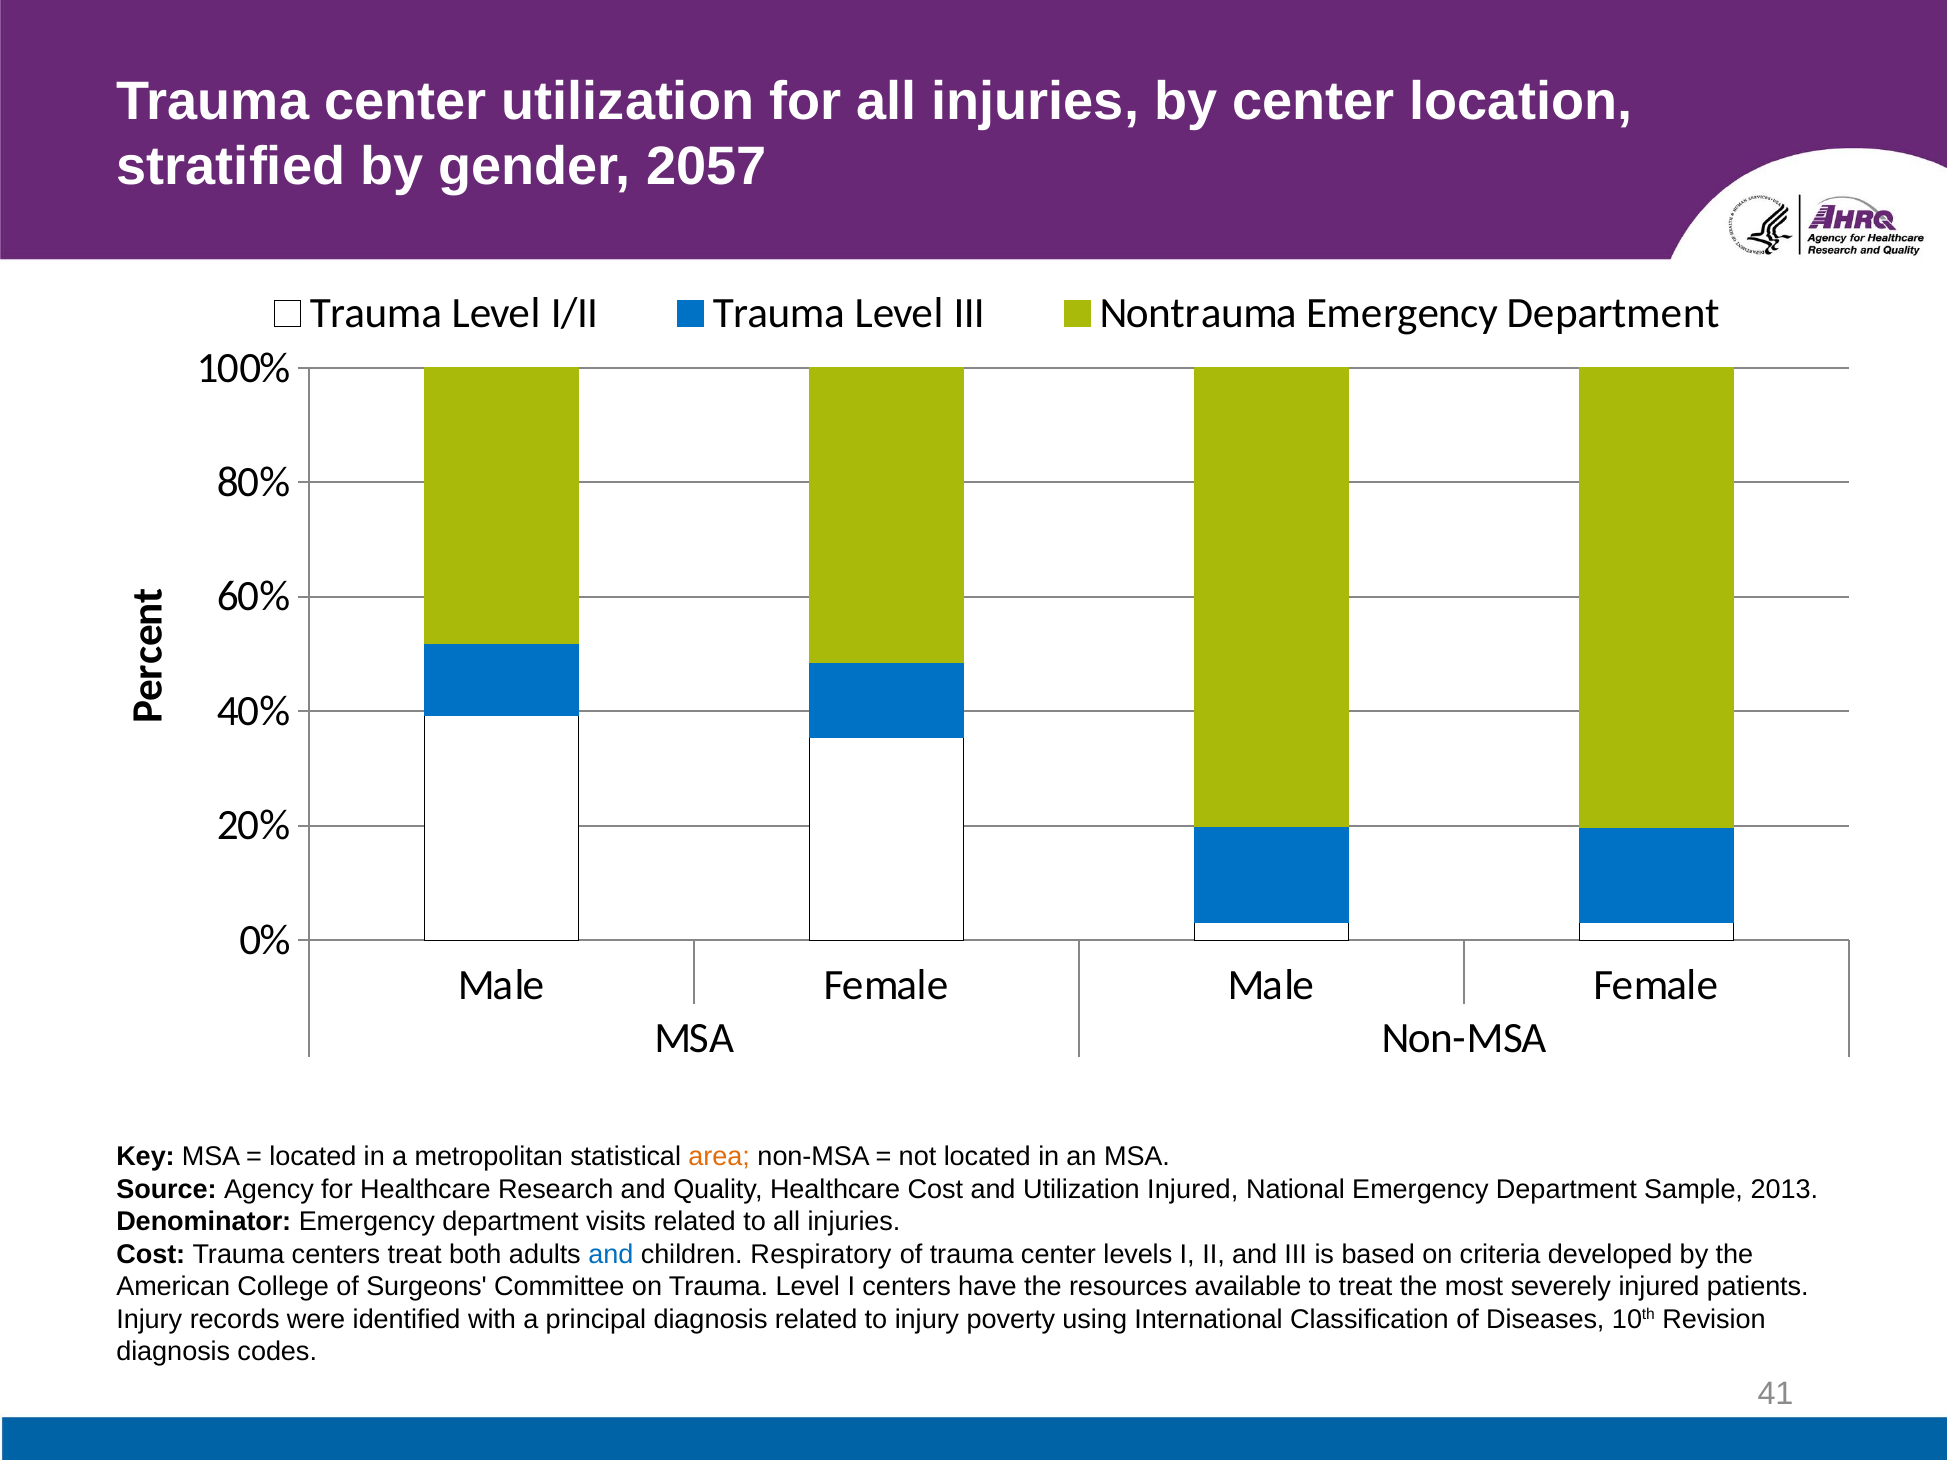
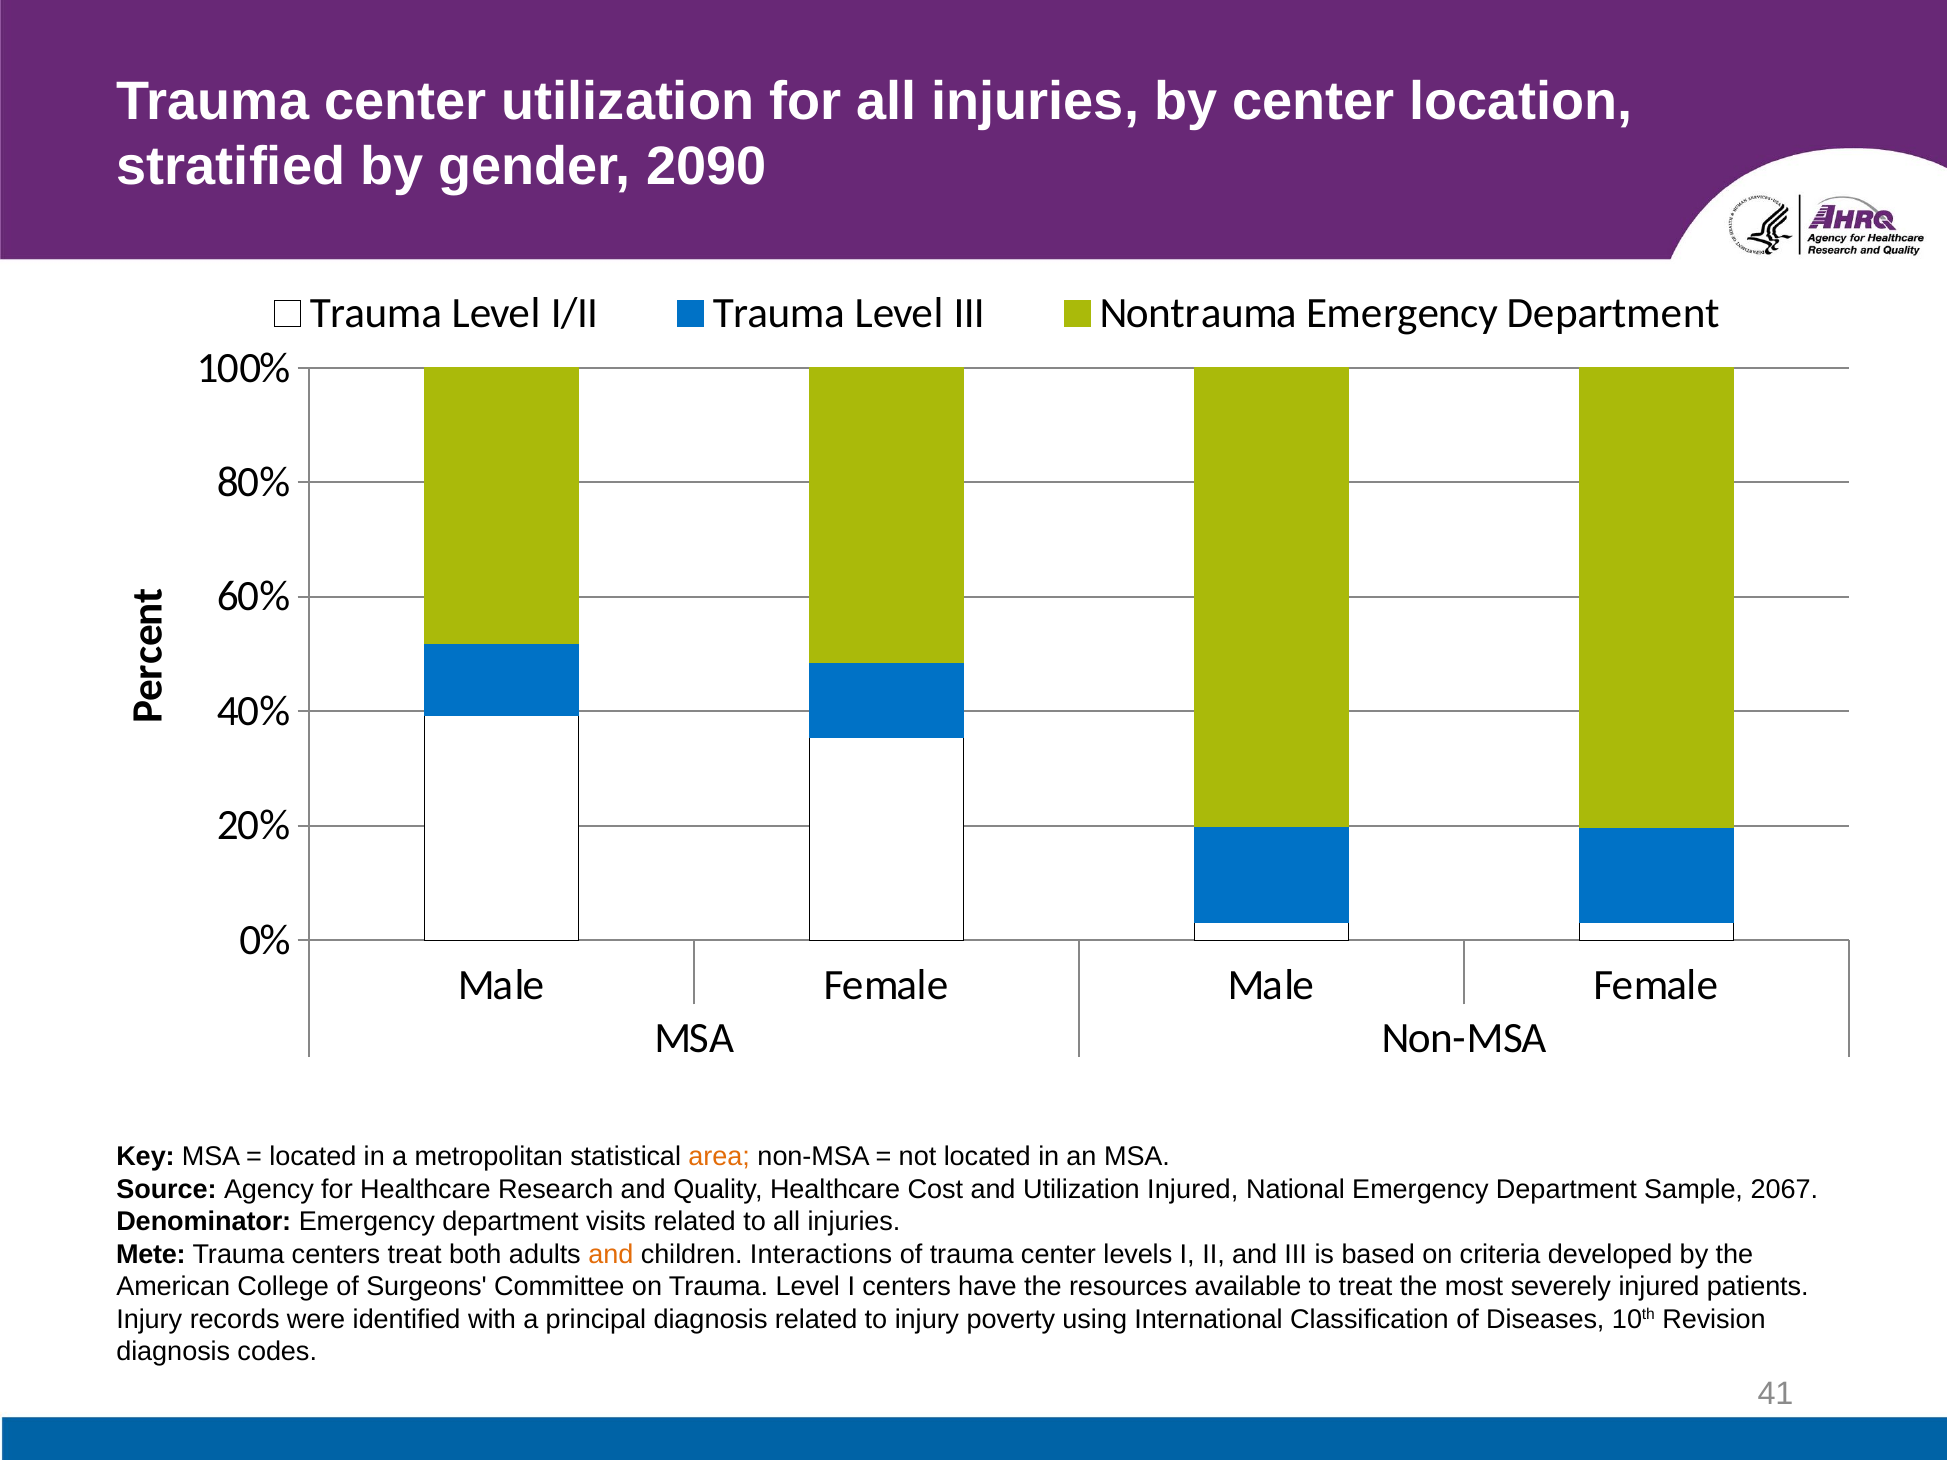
2057: 2057 -> 2090 (706, 167)
2013: 2013 -> 2067 (1784, 1189)
Cost: Cost -> Mete (151, 1254)
and colour: blue -> orange (611, 1254)
Respiratory: Respiratory -> Interactions (821, 1254)
